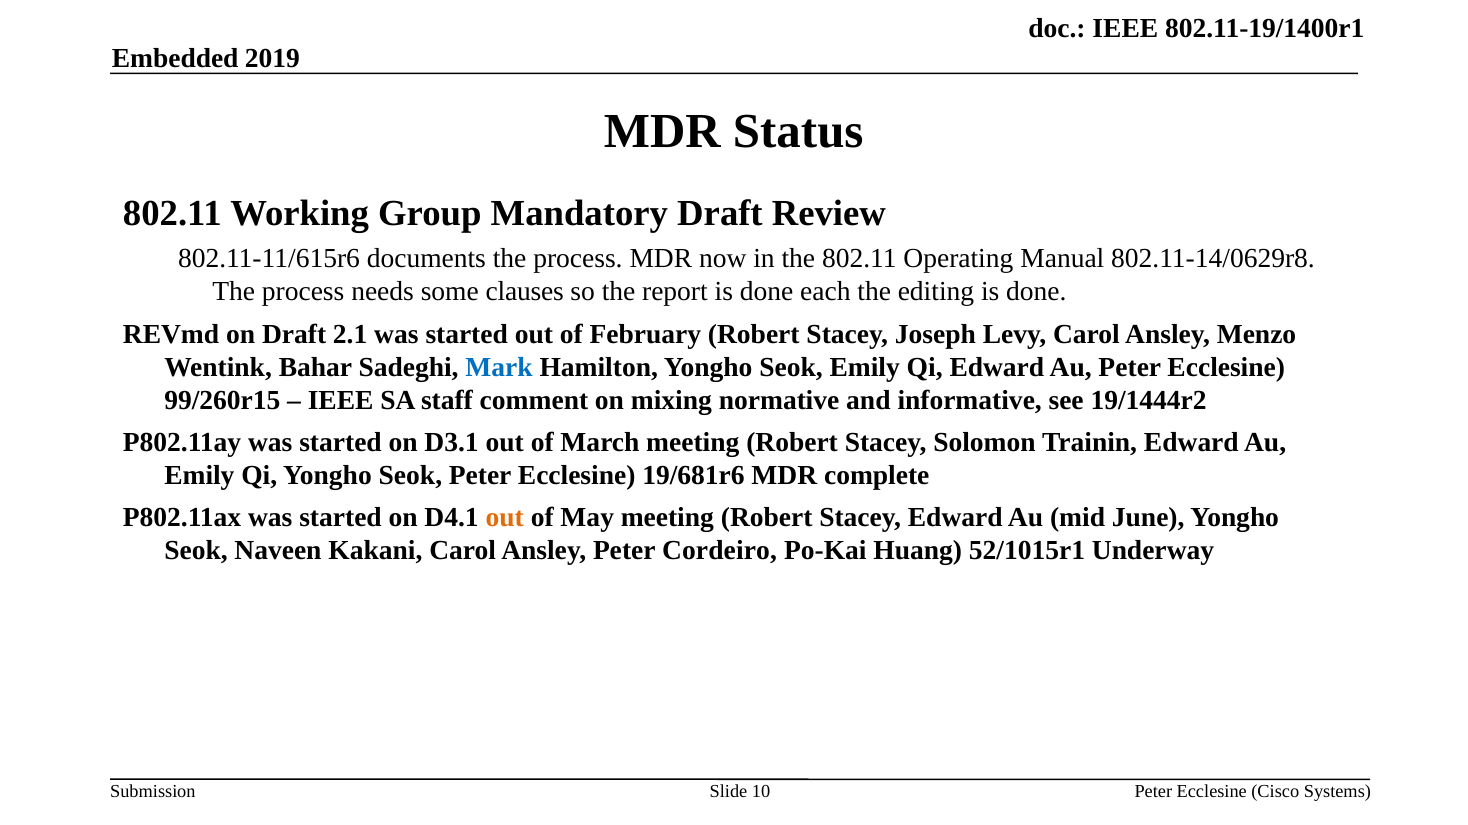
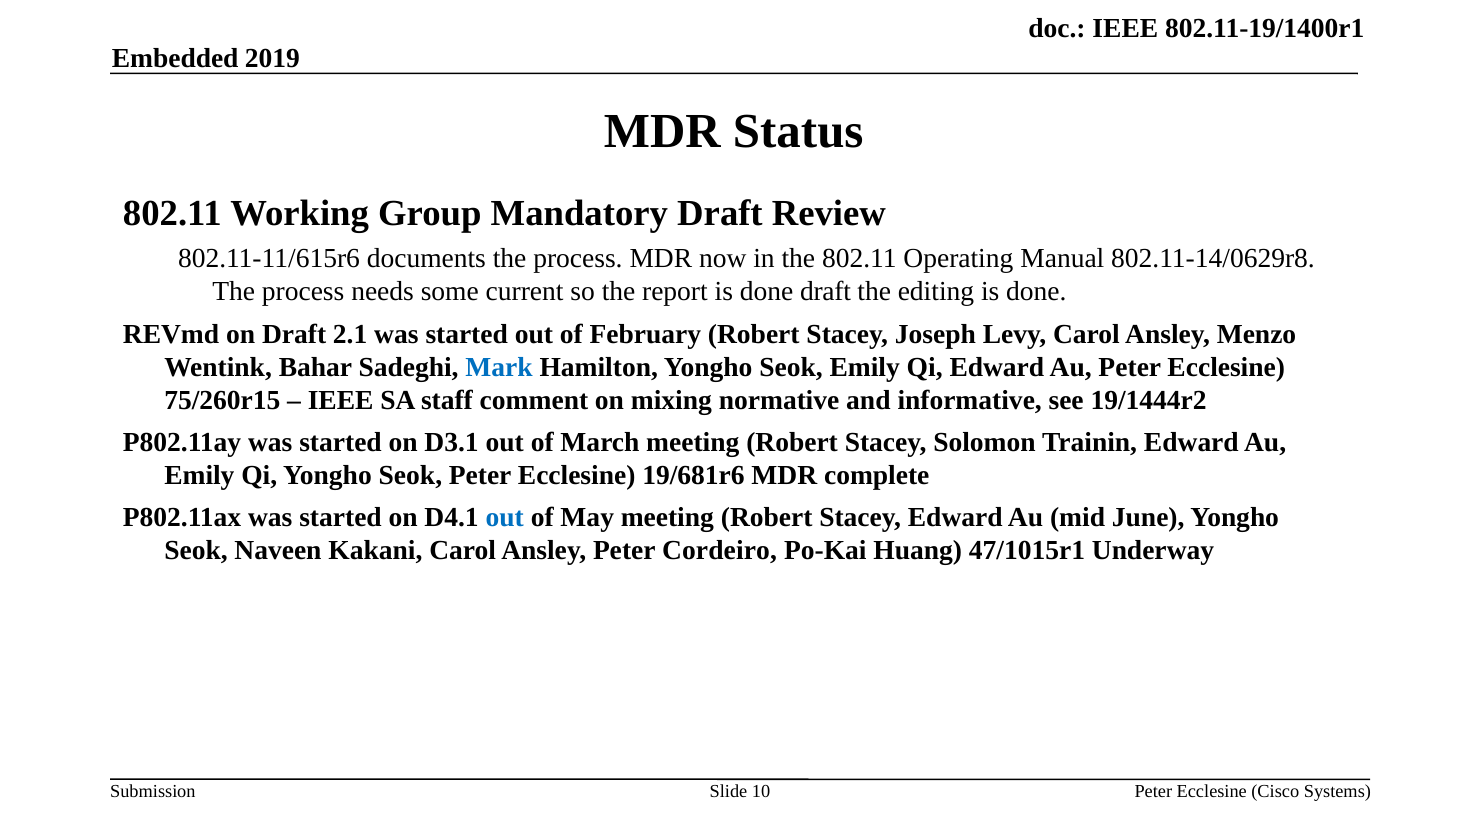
clauses: clauses -> current (525, 292)
done each: each -> draft (826, 292)
99/260r15: 99/260r15 -> 75/260r15 (222, 400)
out colour: orange -> blue (505, 518)
52/1015r1: 52/1015r1 -> 47/1015r1 (1027, 551)
